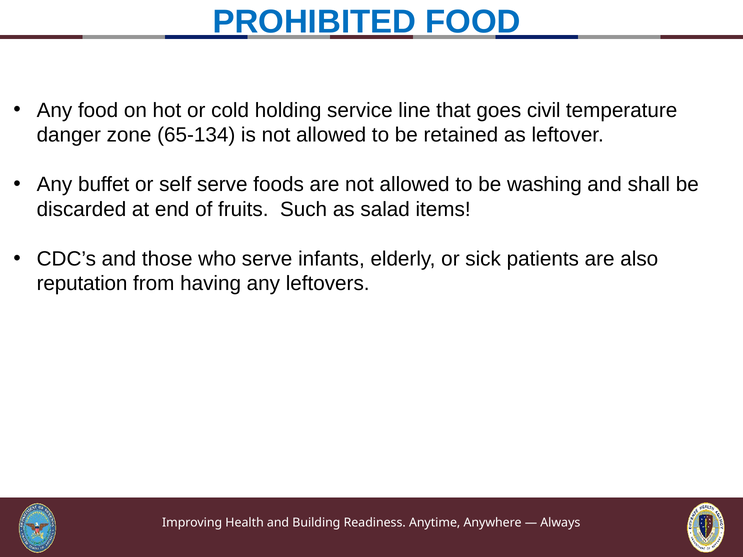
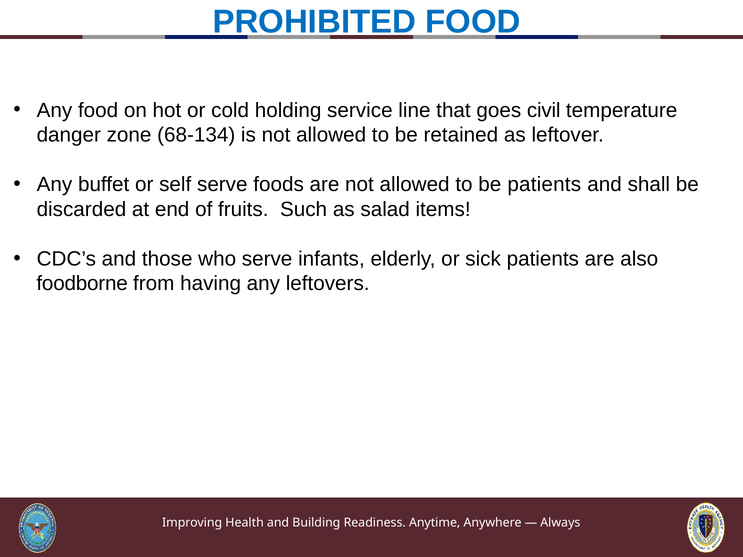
65-134: 65-134 -> 68-134 (196, 135)
be washing: washing -> patients (544, 185)
reputation: reputation -> foodborne (82, 284)
